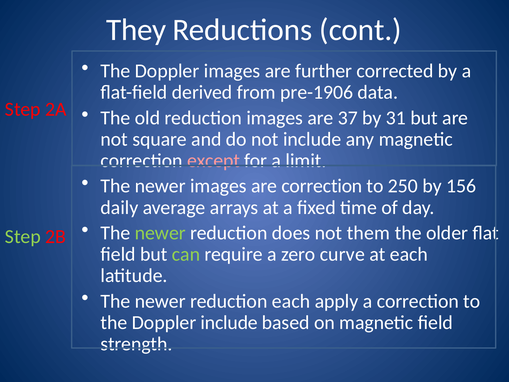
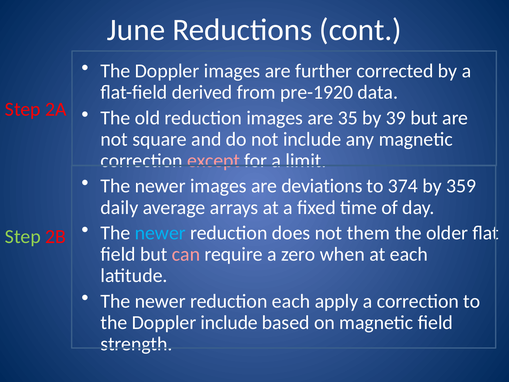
They: They -> June (136, 30)
pre-1906: pre-1906 -> pre-1920 (317, 92)
37: 37 -> 35 (348, 118)
31: 31 -> 39 (396, 118)
are correction: correction -> deviations (322, 186)
250: 250 -> 374 (403, 186)
156: 156 -> 359 (461, 186)
newer colour: light green -> light blue (160, 233)
can colour: light green -> pink (186, 254)
curve: curve -> when (342, 254)
